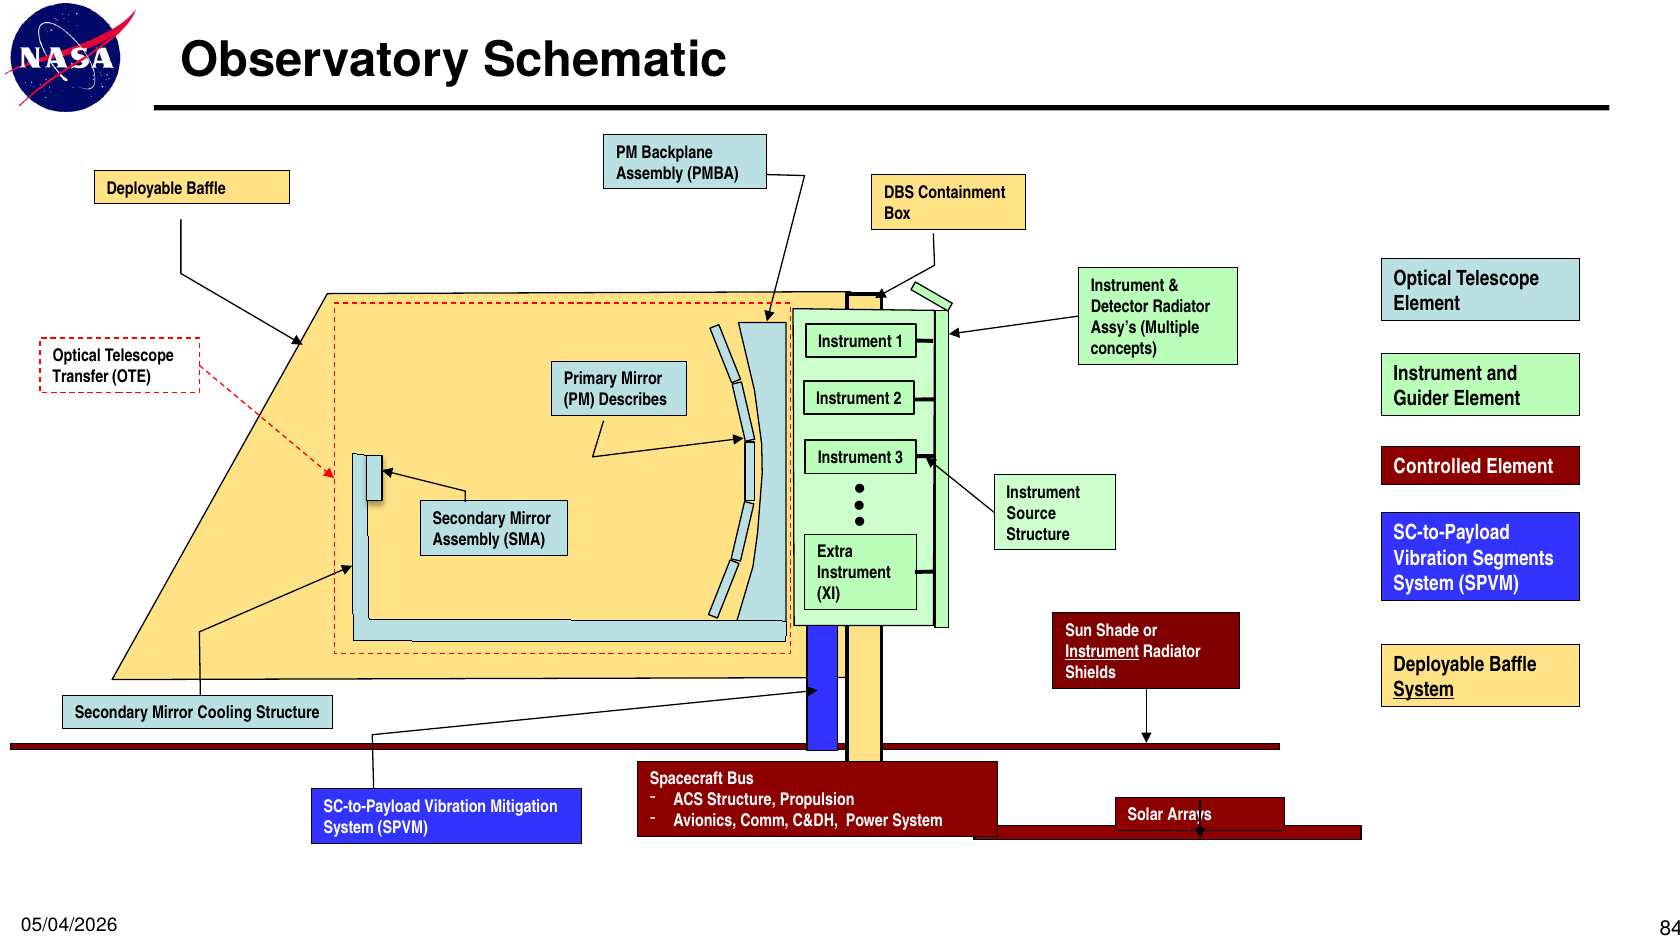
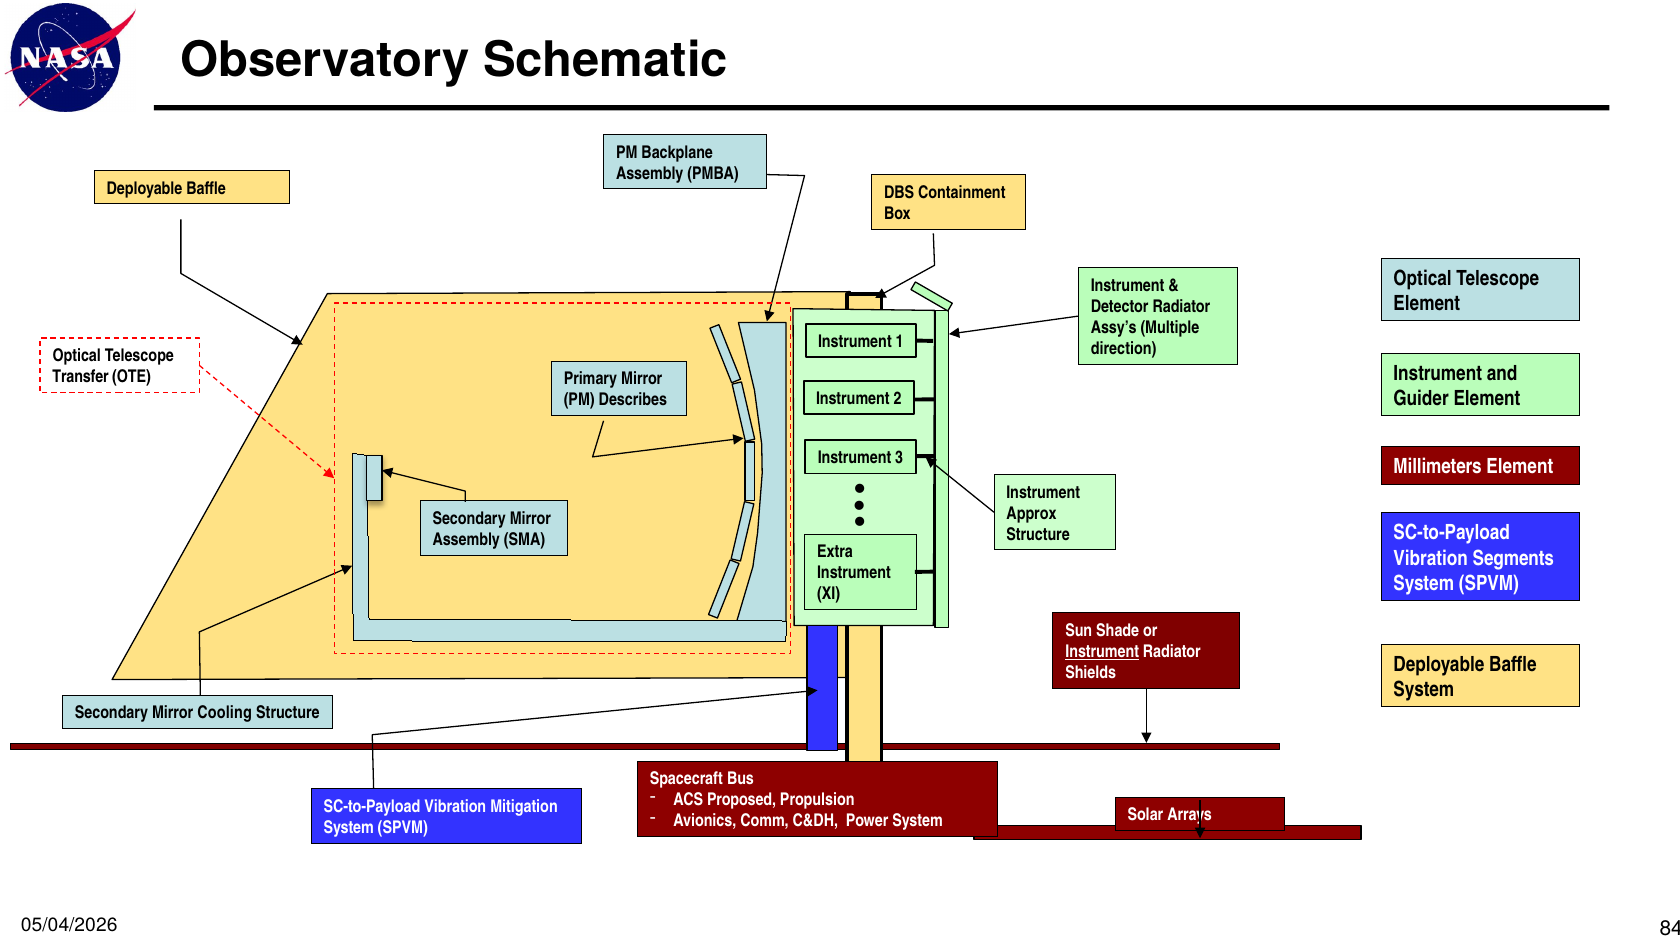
concepts: concepts -> direction (1124, 349)
Controlled: Controlled -> Millimeters (1438, 467)
Source: Source -> Approx (1031, 513)
System underline: present -> none (1424, 690)
ACS Structure: Structure -> Proposed (742, 800)
